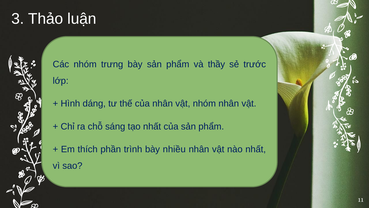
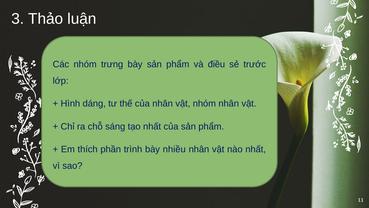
thầy: thầy -> điều (216, 64)
